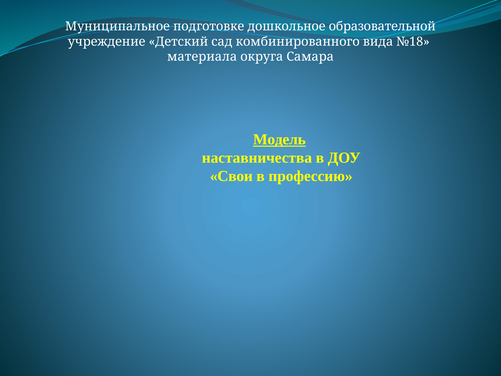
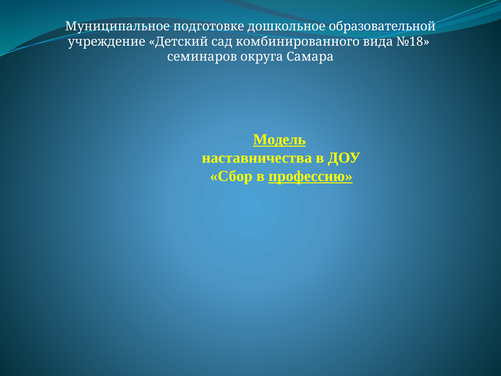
материала: материала -> семинаров (202, 57)
Свои: Свои -> Сбор (231, 176)
профессию underline: none -> present (311, 176)
